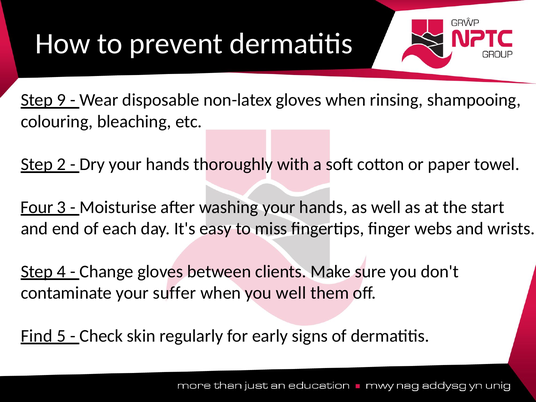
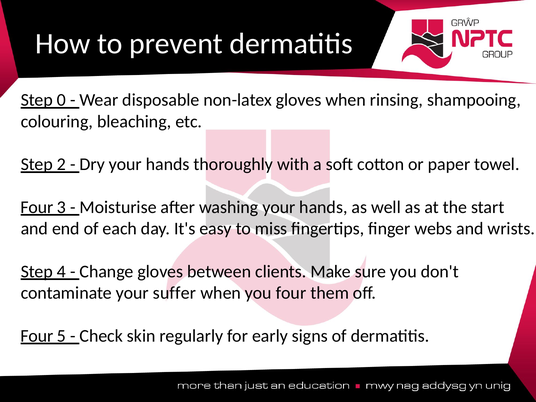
9: 9 -> 0 (61, 100)
you well: well -> four (291, 293)
Find: Find -> Four (37, 336)
